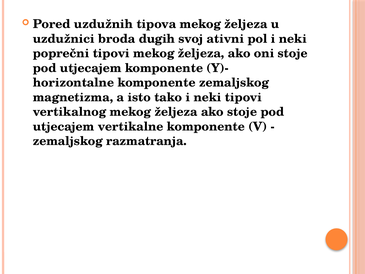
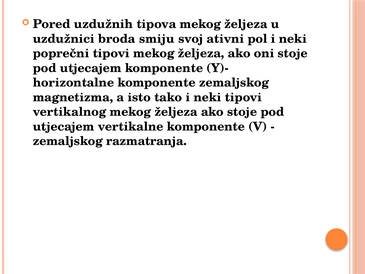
dugih: dugih -> smiju (157, 39)
